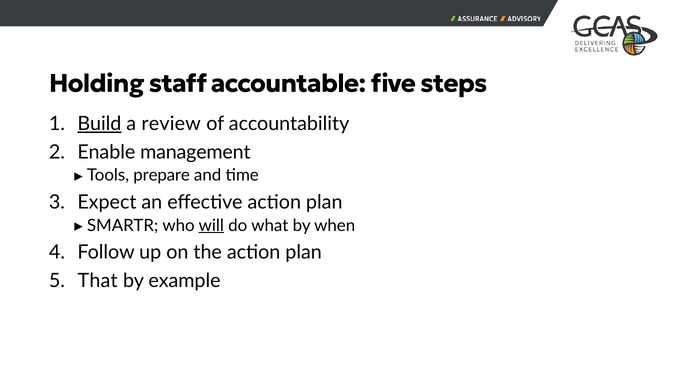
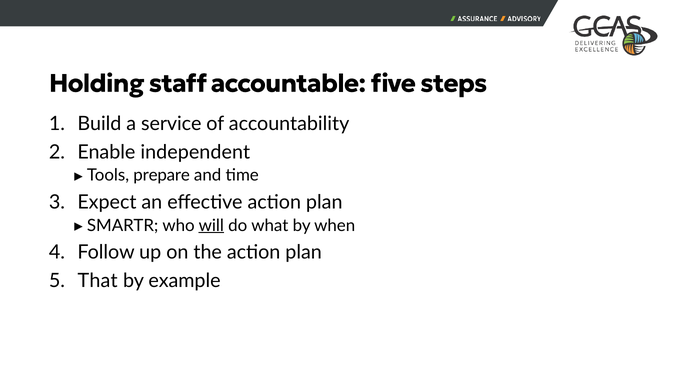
Build underline: present -> none (99, 124)
review: review -> service (171, 124)
management: management -> independent (195, 152)
